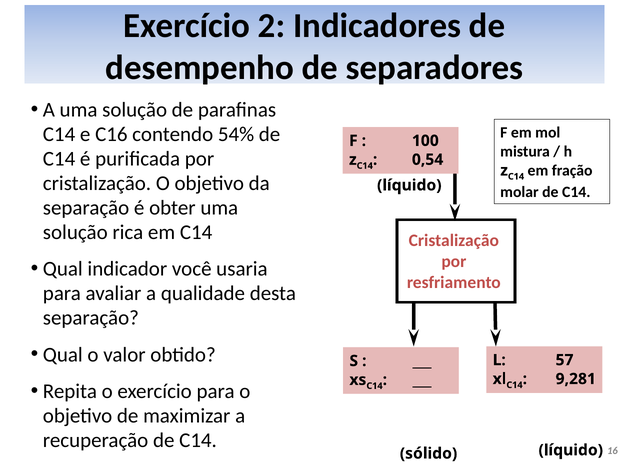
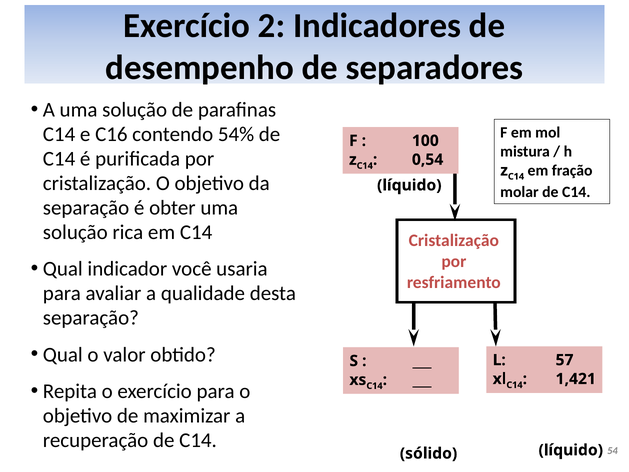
9,281: 9,281 -> 1,421 (576, 379)
16: 16 -> 54 (612, 451)
